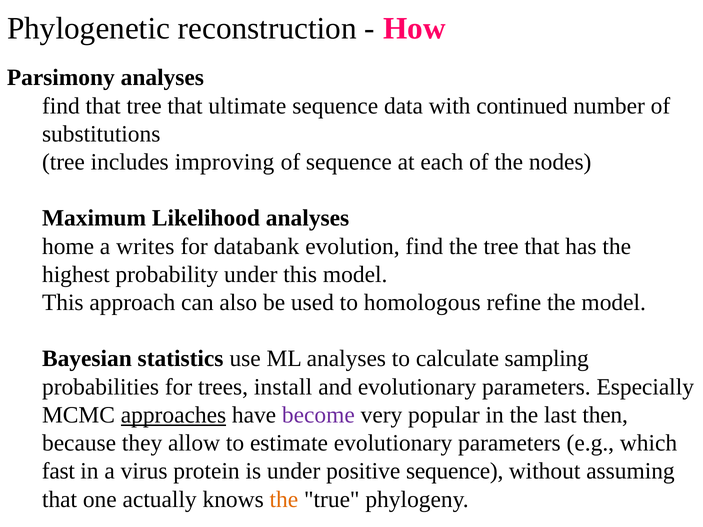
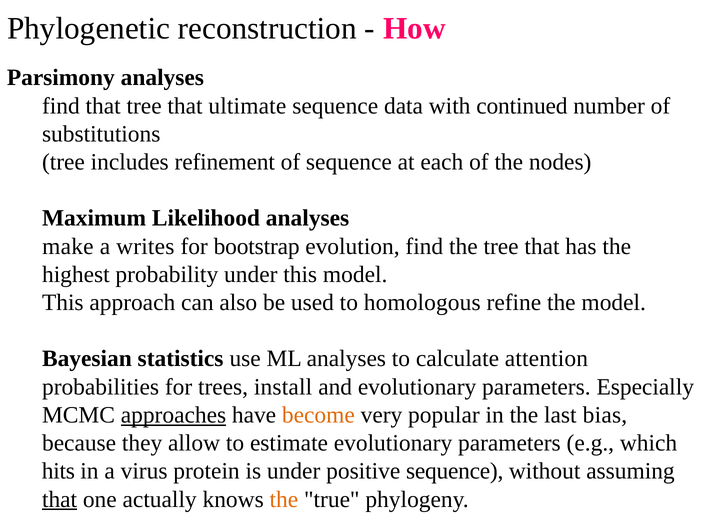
improving: improving -> refinement (225, 162)
home: home -> make (68, 246)
databank: databank -> bootstrap (257, 246)
sampling: sampling -> attention (546, 359)
become colour: purple -> orange (318, 415)
then: then -> bias (605, 415)
fast: fast -> hits (58, 471)
that underline: none -> present (60, 500)
